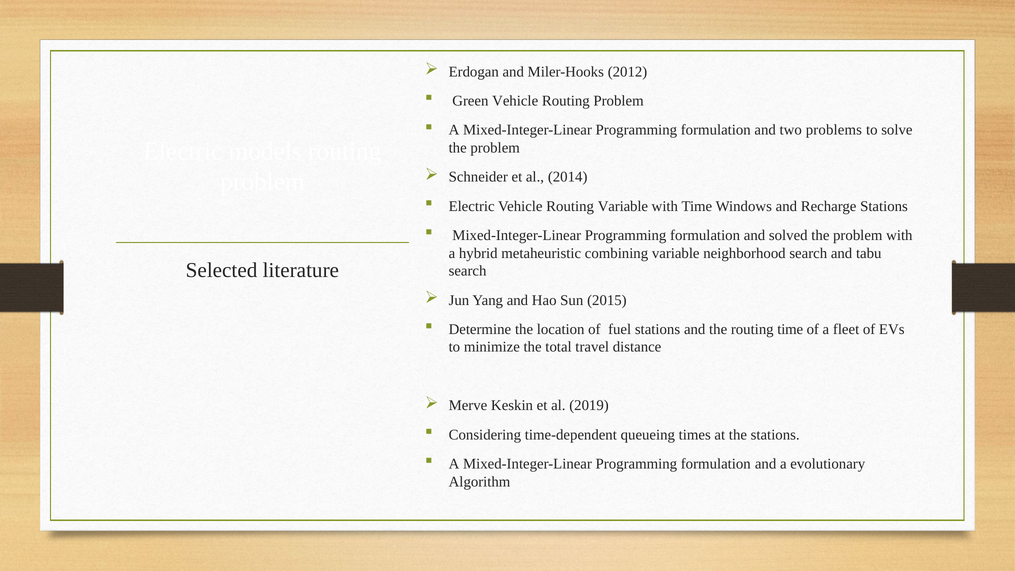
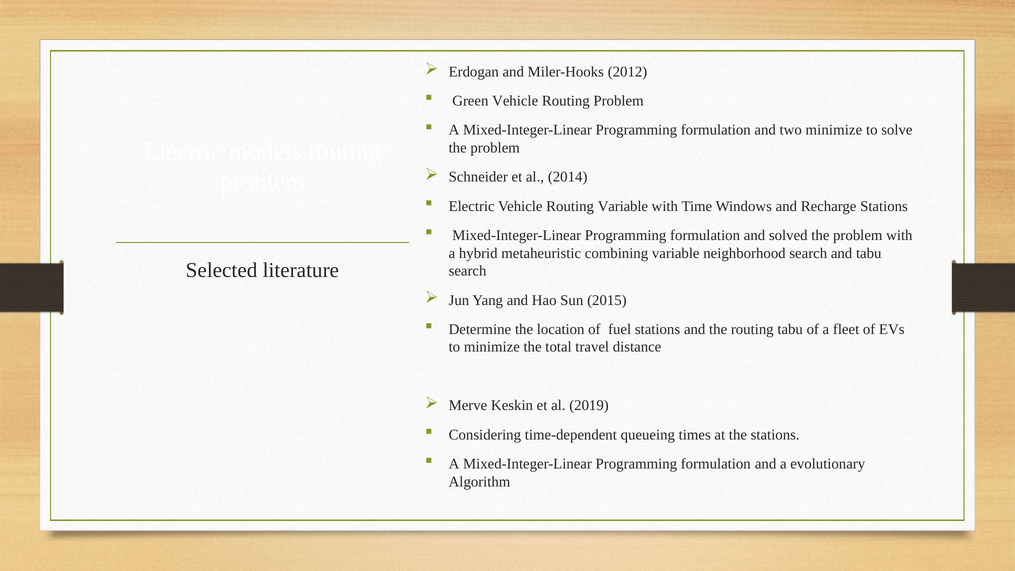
two problems: problems -> minimize (834, 130)
routing time: time -> tabu (790, 329)
